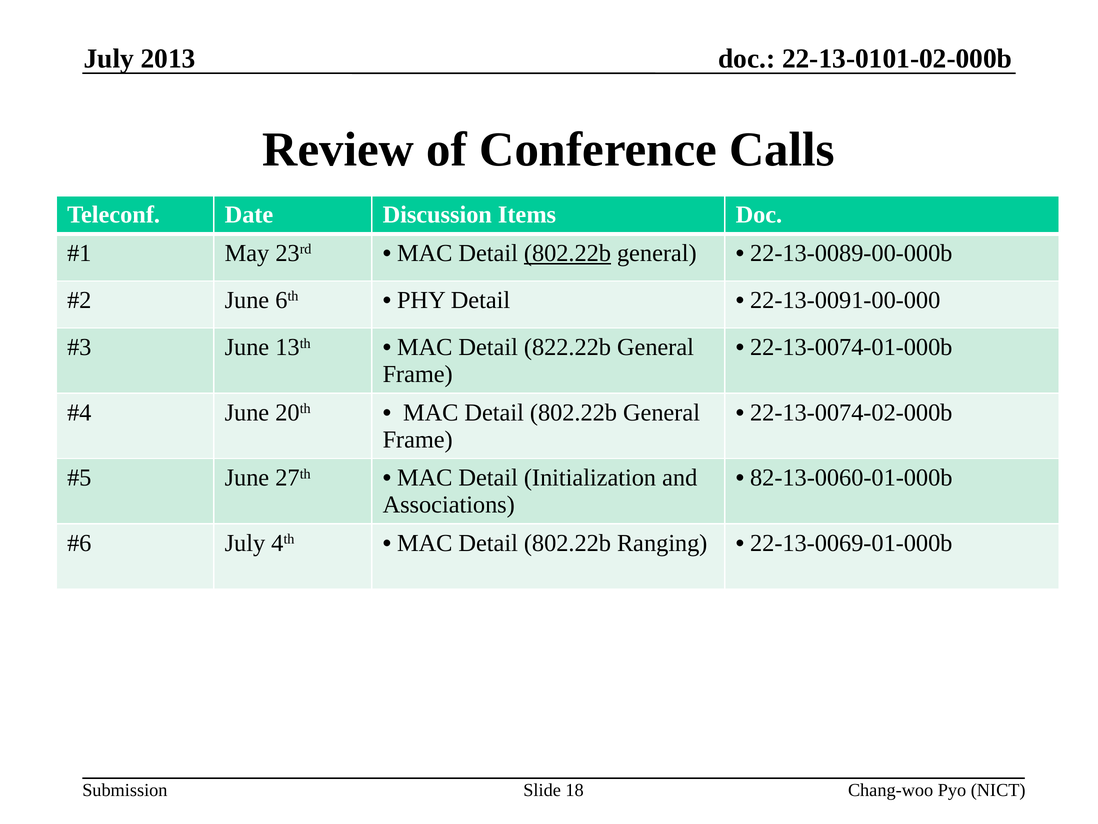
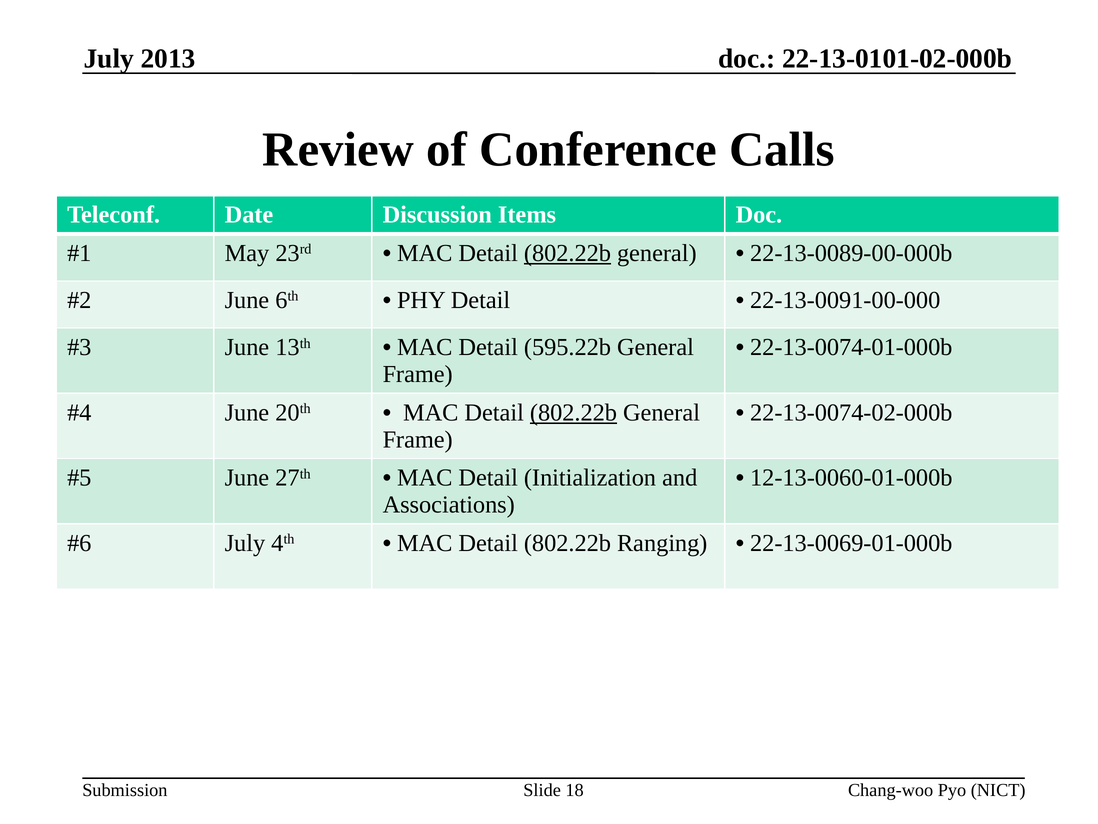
822.22b: 822.22b -> 595.22b (567, 347)
802.22b underline: none -> present (573, 412)
82-13-0060-01-000b: 82-13-0060-01-000b -> 12-13-0060-01-000b (851, 478)
